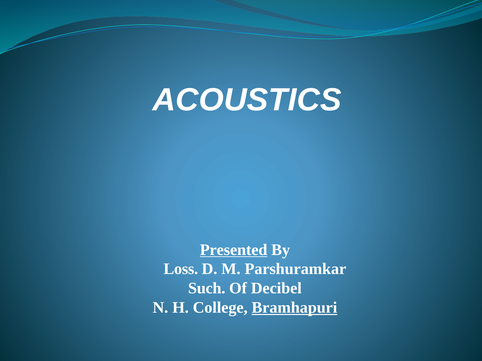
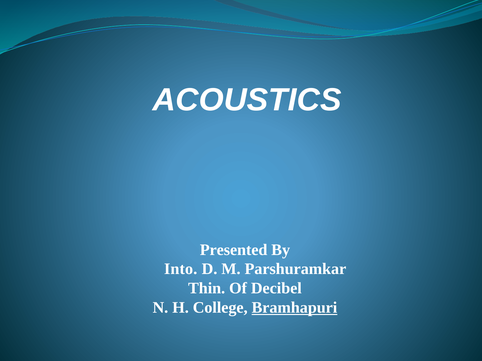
Presented underline: present -> none (234, 250)
Loss: Loss -> Into (181, 269)
Such: Such -> Thin (207, 289)
